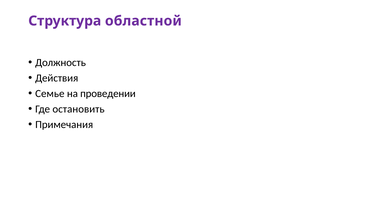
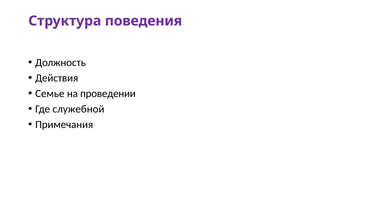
областной: областной -> поведения (143, 21)
остановить: остановить -> служебной (78, 109)
